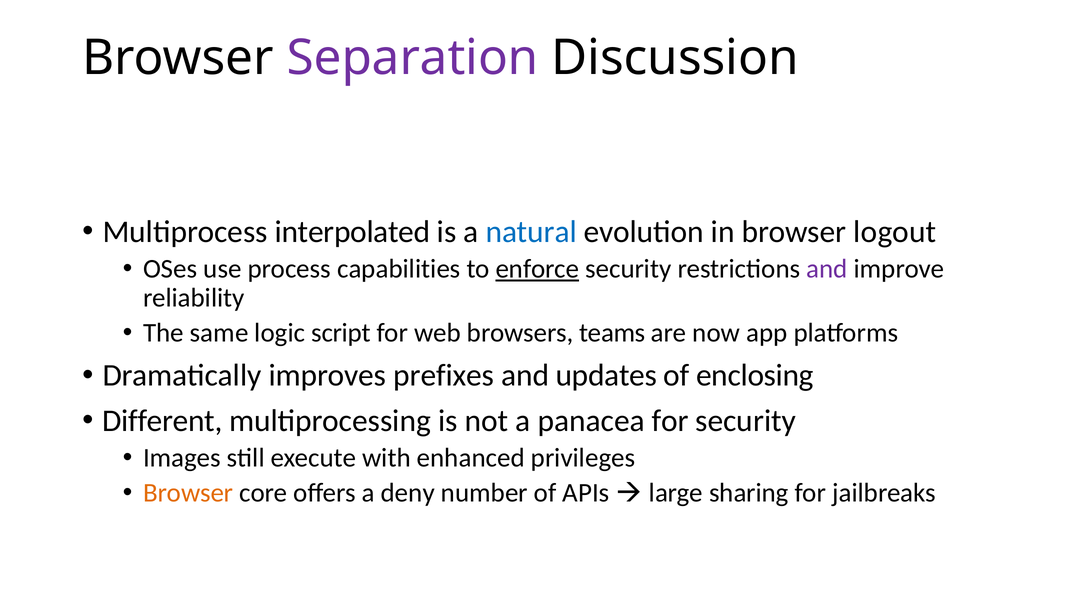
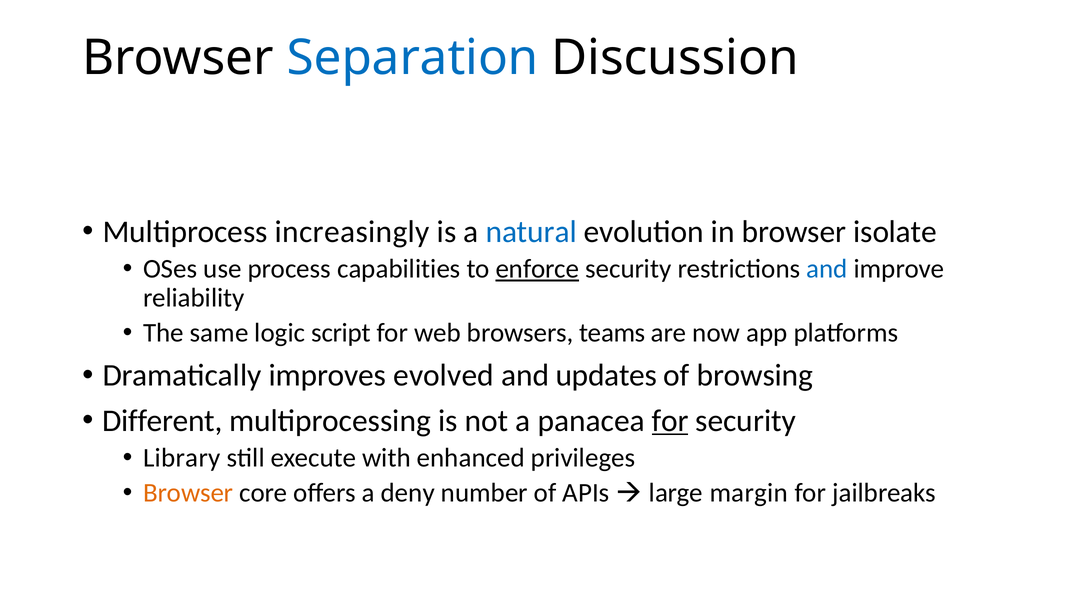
Separation colour: purple -> blue (413, 58)
interpolated: interpolated -> increasingly (352, 232)
logout: logout -> isolate (895, 232)
and colour: purple -> blue (827, 269)
prefixes: prefixes -> evolved (444, 376)
enclosing: enclosing -> browsing (755, 376)
for underline: none -> present (670, 421)
Images: Images -> Library (182, 458)
sharing: sharing -> margin (749, 493)
